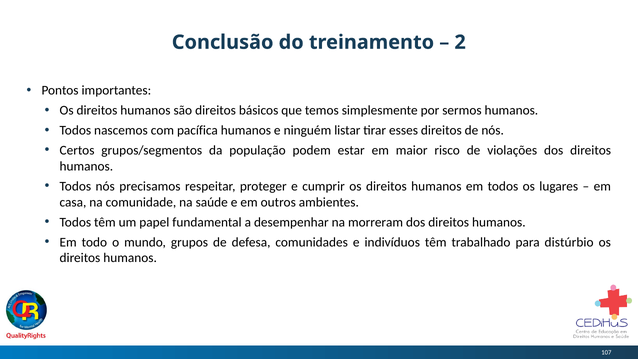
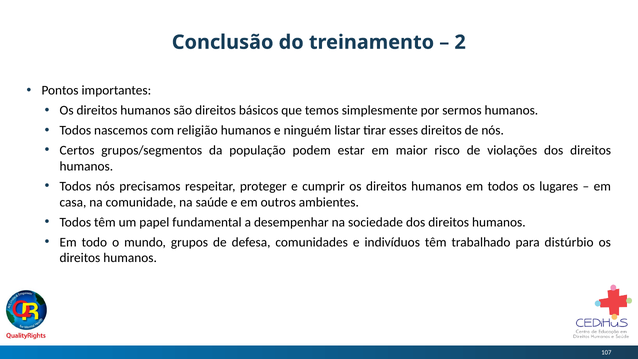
pacífica: pacífica -> religião (197, 130)
morreram: morreram -> sociedade (376, 222)
